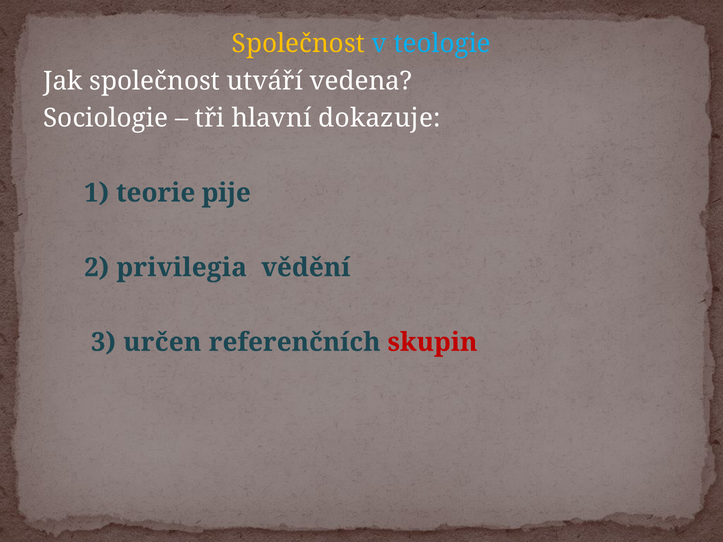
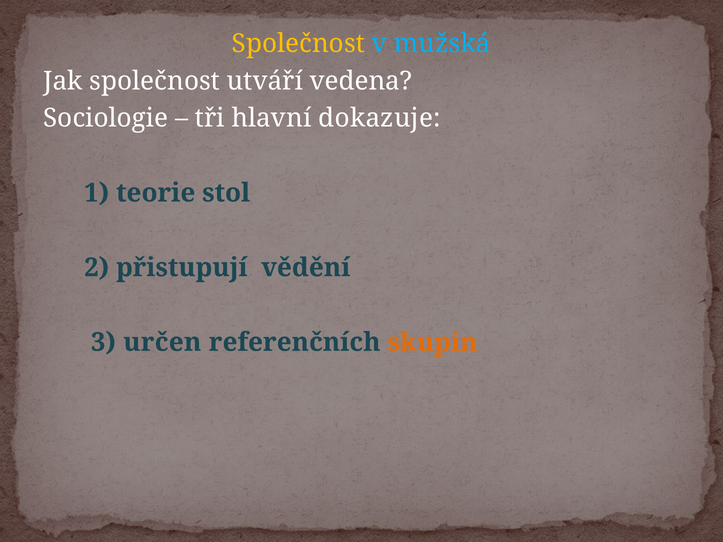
teologie: teologie -> mužská (442, 44)
pije: pije -> stol (226, 193)
privilegia: privilegia -> přistupují (182, 268)
skupin colour: red -> orange (432, 342)
